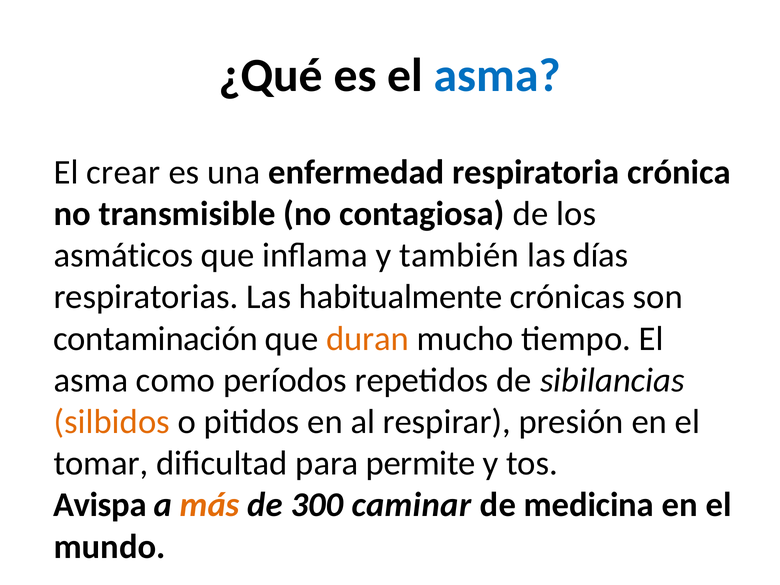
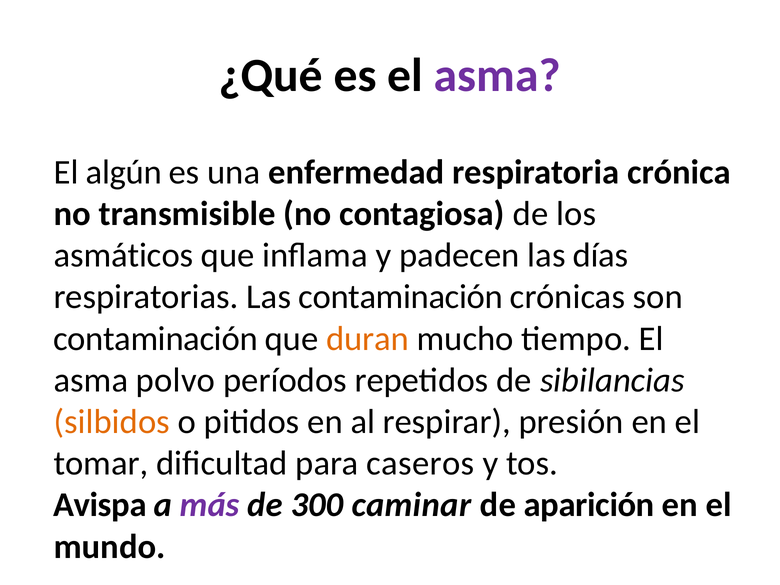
asma colour: blue -> purple (497, 75)
crear: crear -> algún (124, 172)
también: también -> padecen (459, 255)
Las habitualmente: habitualmente -> contaminación (401, 297)
como: como -> polvo (176, 380)
permite: permite -> caseros (420, 463)
más colour: orange -> purple (210, 505)
medicina: medicina -> aparición (589, 505)
